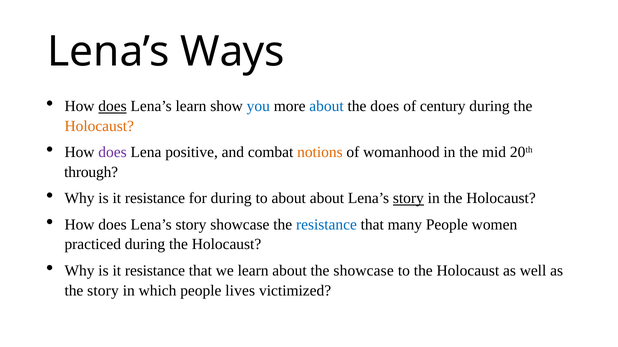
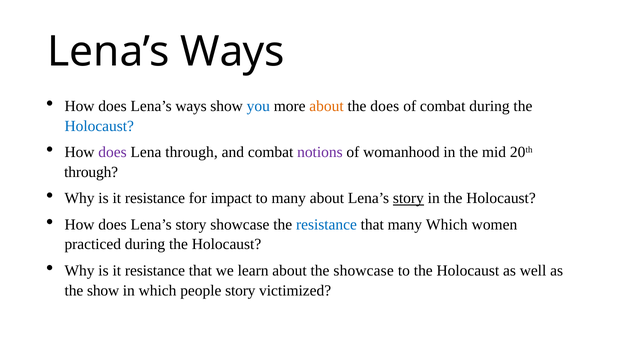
does underline: present -> none (113, 107)
learn: learn -> ways (191, 107)
about colour: blue -> orange (327, 107)
of century: century -> combat (443, 107)
Holocaust colour: orange -> blue (99, 126)
Lena positive: positive -> through (192, 153)
notions colour: orange -> purple (320, 153)
for during: during -> impact (231, 199)
to about: about -> many (289, 199)
many People: People -> Which (447, 225)
the story: story -> show (103, 291)
people lives: lives -> story (240, 291)
